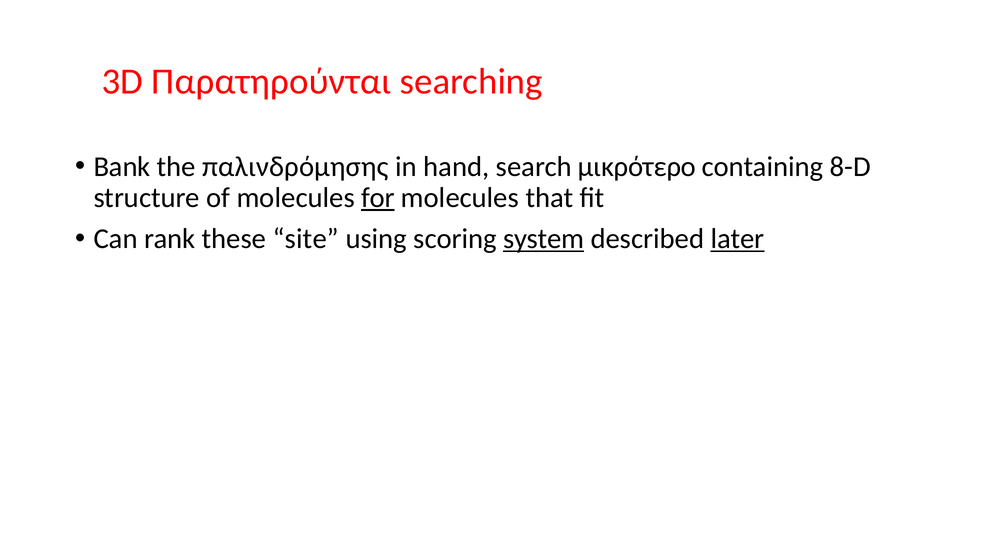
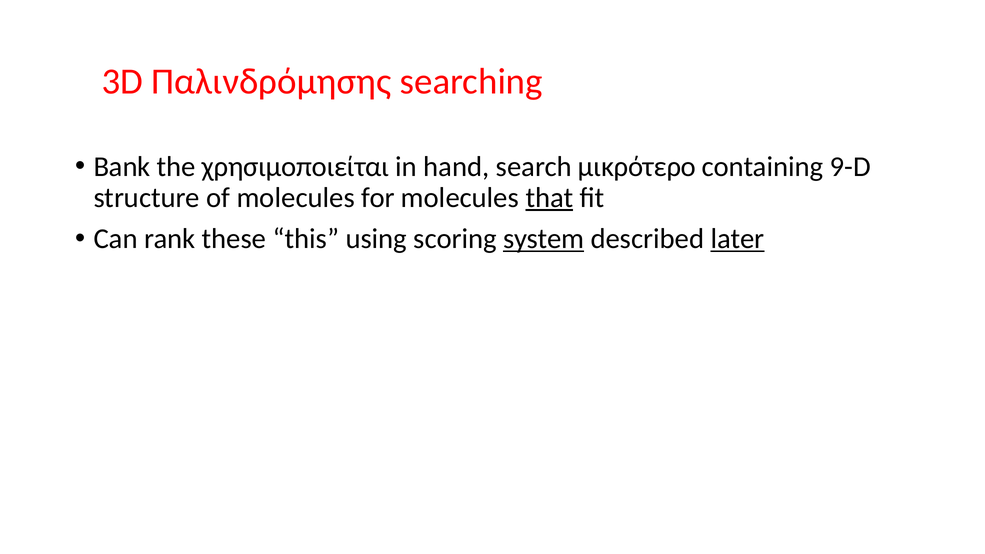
Παρατηρούνται: Παρατηρούνται -> Παλινδρόμησης (271, 82)
παλινδρόμησης: παλινδρόμησης -> χρησιμοποιείται (296, 167)
8-D: 8-D -> 9-D (850, 167)
for underline: present -> none (378, 198)
that underline: none -> present (549, 198)
site: site -> this (306, 239)
